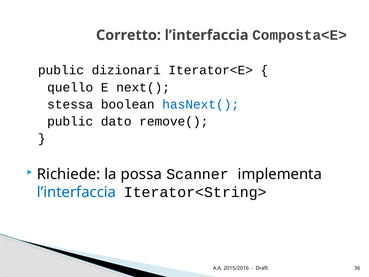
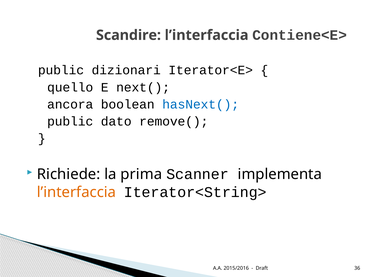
Corretto: Corretto -> Scandire (128, 35)
Composta<E>: Composta<E> -> Contiene<E> (300, 35)
stessa: stessa -> ancora (70, 104)
possa: possa -> prima (141, 174)
l’interfaccia colour: blue -> orange (76, 192)
